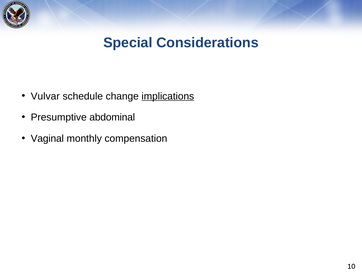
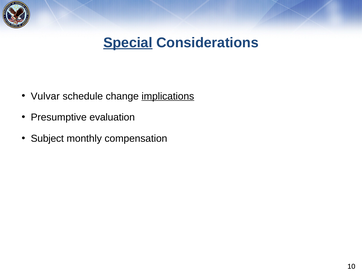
Special underline: none -> present (128, 43)
abdominal: abdominal -> evaluation (112, 117)
Vaginal: Vaginal -> Subject (47, 138)
